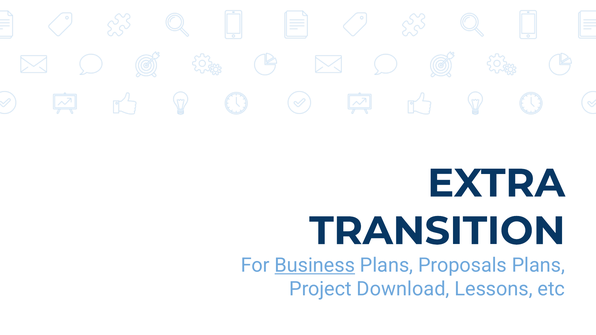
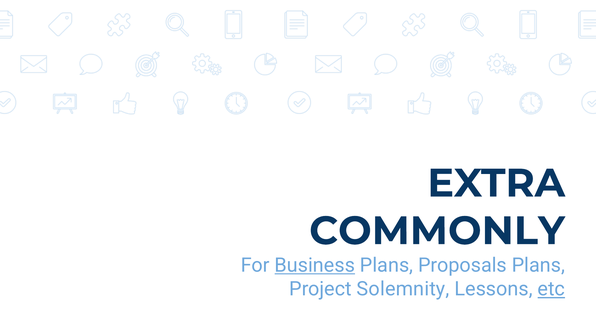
TRANSITION: TRANSITION -> COMMONLY (437, 231)
Download: Download -> Solemnity (403, 289)
etc underline: none -> present (551, 289)
